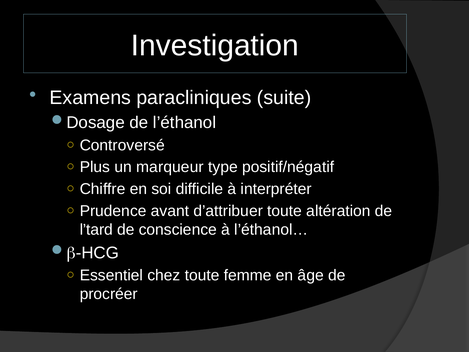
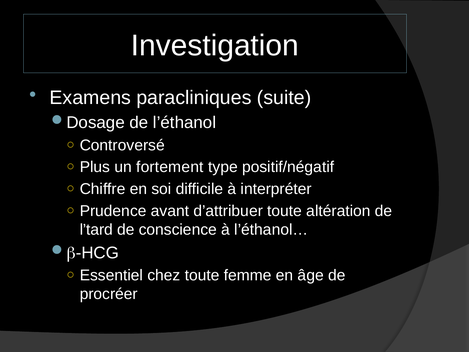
marqueur: marqueur -> fortement (170, 167)
